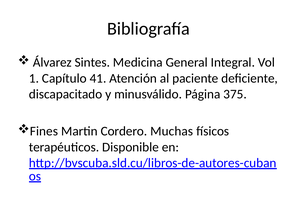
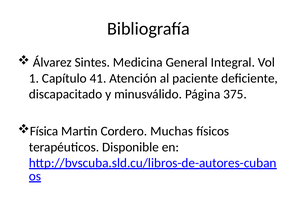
Fines: Fines -> Física (44, 131)
